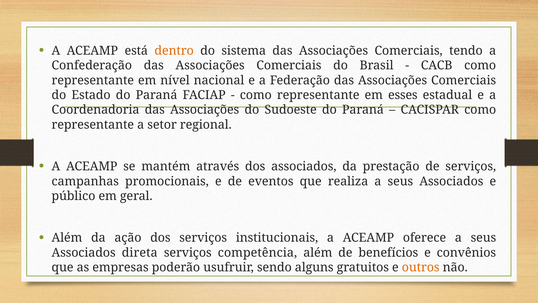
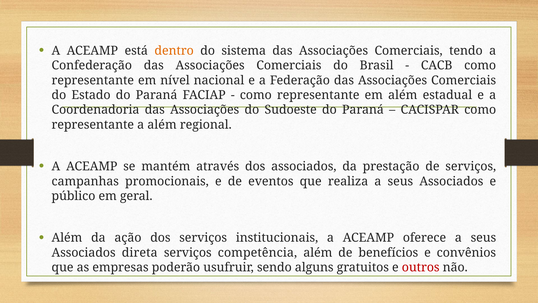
em esses: esses -> além (403, 95)
a setor: setor -> além (162, 125)
outros colour: orange -> red (421, 267)
